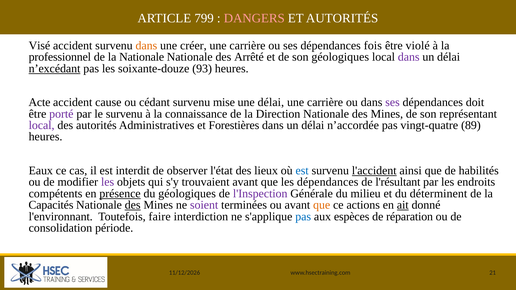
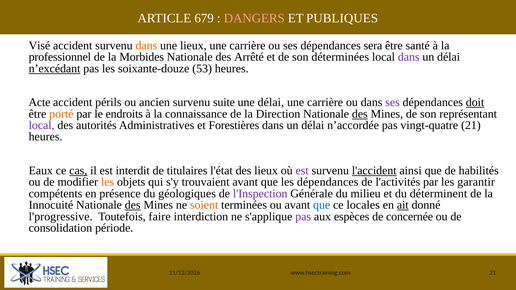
799: 799 -> 679 (204, 18)
ET AUTORITÉS: AUTORITÉS -> PUBLIQUES (342, 18)
une créer: créer -> lieux (193, 46)
fois: fois -> sera (373, 46)
violé: violé -> santé (418, 46)
la Nationale: Nationale -> Morbides (142, 57)
son géologiques: géologiques -> déterminées (340, 57)
93: 93 -> 53 (202, 68)
cause: cause -> périls (108, 102)
cédant: cédant -> ancien (155, 102)
mise: mise -> suite (224, 102)
doit underline: none -> present (475, 102)
porté colour: purple -> orange (61, 114)
le survenu: survenu -> endroits (124, 114)
des underline: none -> present (360, 114)
vingt-quatre 89: 89 -> 21 (471, 125)
cas underline: none -> present (78, 171)
observer: observer -> titulaires (187, 171)
est colour: blue -> purple (302, 171)
les colour: purple -> orange (108, 182)
l'résultant: l'résultant -> l'activités (398, 182)
endroits: endroits -> garantir (476, 182)
présence underline: present -> none (120, 194)
Capacités: Capacités -> Innocuité (51, 205)
soient colour: purple -> orange (204, 205)
que colour: orange -> blue (322, 205)
actions: actions -> locales (363, 205)
l'environnant: l'environnant -> l'progressive (61, 217)
pas colour: blue -> purple (303, 217)
réparation: réparation -> concernée (410, 217)
